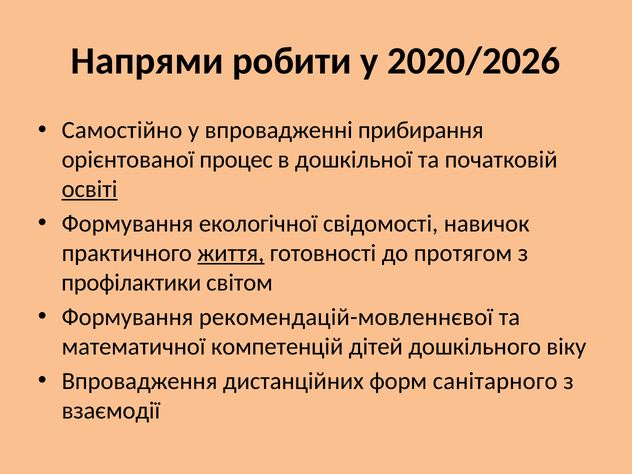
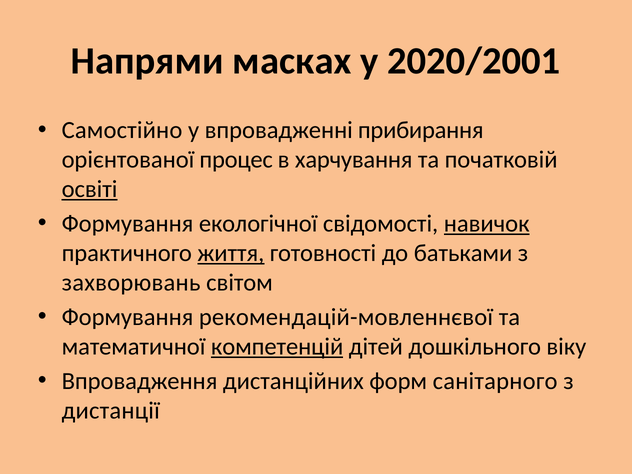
робити: робити -> масках (292, 61)
2020/2026: 2020/2026 -> 2020/2001 (474, 61)
дошкільної: дошкільної -> харчування (354, 160)
навичок underline: none -> present (487, 224)
протягом: протягом -> батьками (463, 253)
профілактики: профілактики -> захворювань (131, 283)
компетенцій underline: none -> present (277, 347)
взаємодії: взаємодії -> дистанції (111, 411)
